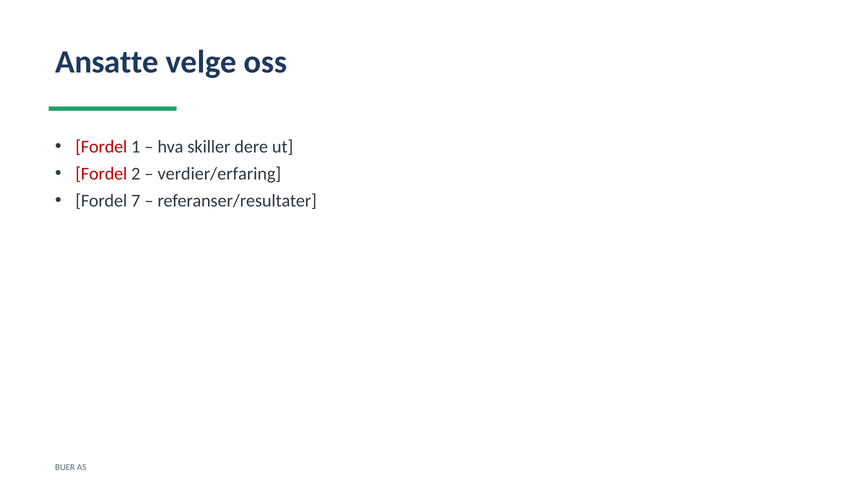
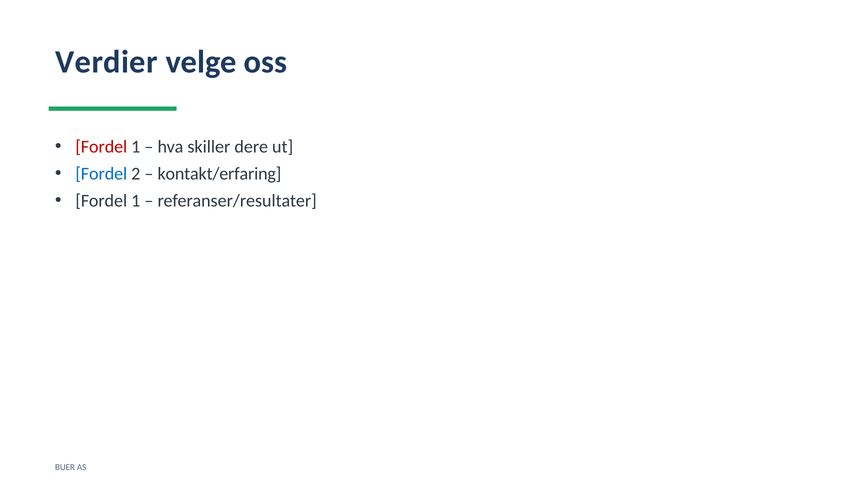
Ansatte: Ansatte -> Verdier (107, 62)
Fordel colour: red -> blue (101, 174)
verdier/erfaring: verdier/erfaring -> kontakt/erfaring (219, 174)
7: 7 -> 1 (136, 201)
